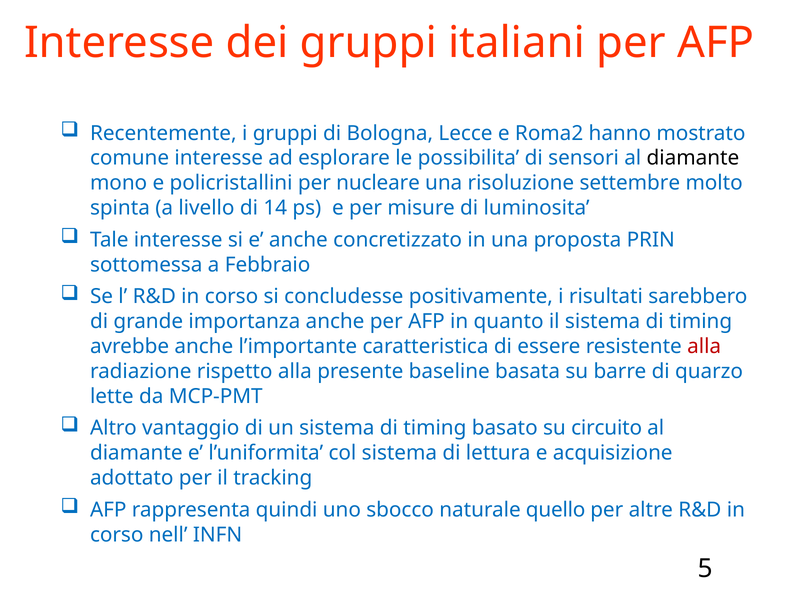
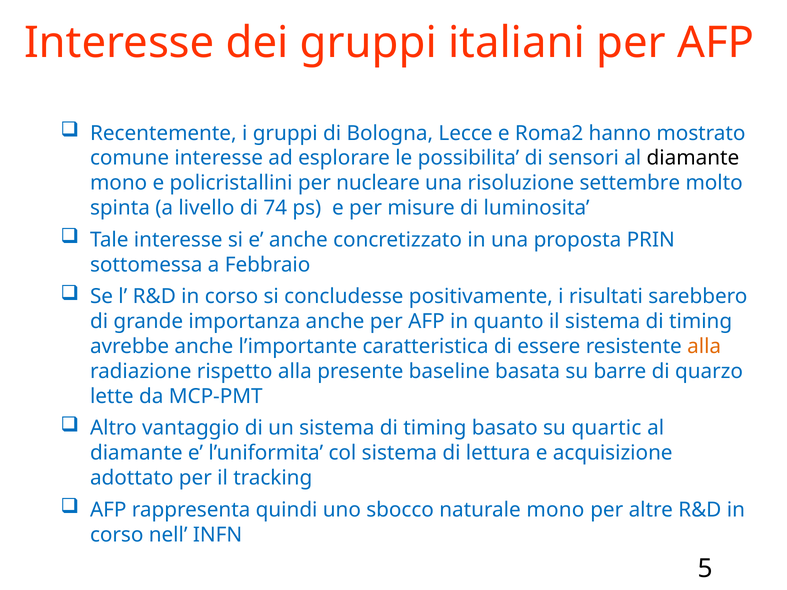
14: 14 -> 74 (275, 208)
alla colour: red -> orange (704, 347)
circuito: circuito -> quartic (606, 428)
naturale quello: quello -> mono (555, 510)
